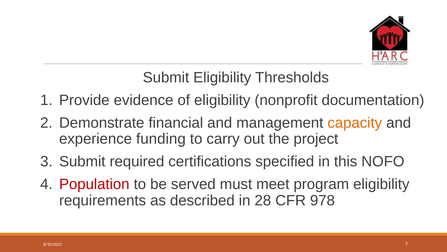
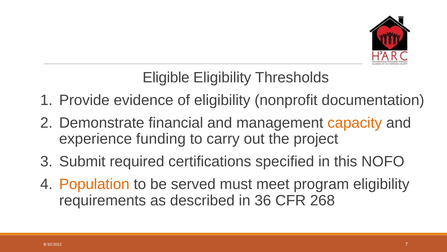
Submit: Submit -> Eligible (166, 77)
Population colour: red -> orange (94, 184)
28: 28 -> 36 (263, 200)
978: 978 -> 268 (322, 200)
